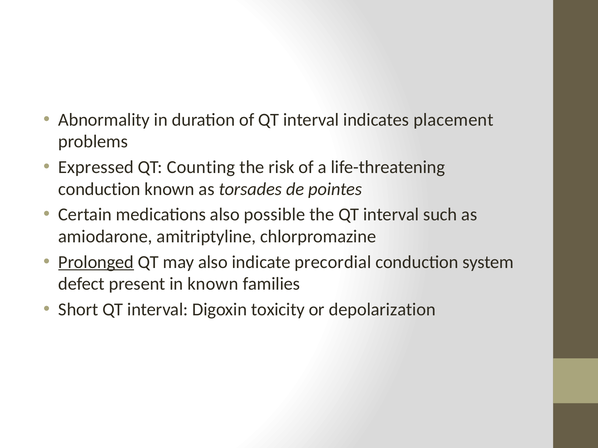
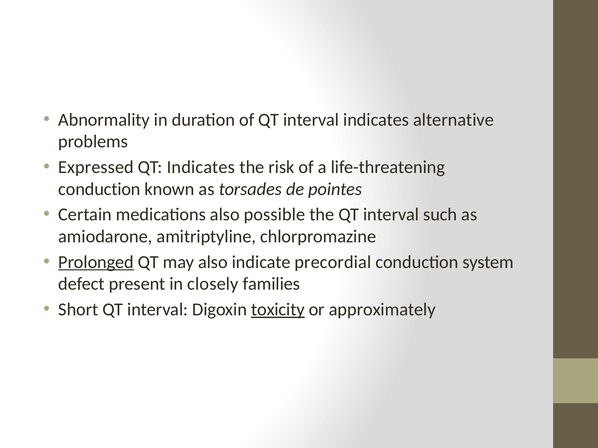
placement: placement -> alternative (454, 120)
QT Counting: Counting -> Indicates (201, 167)
in known: known -> closely (213, 284)
toxicity underline: none -> present (278, 310)
depolarization: depolarization -> approximately (382, 310)
